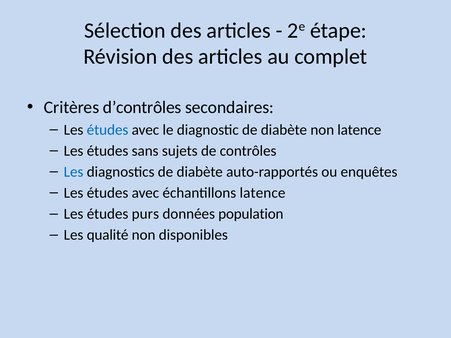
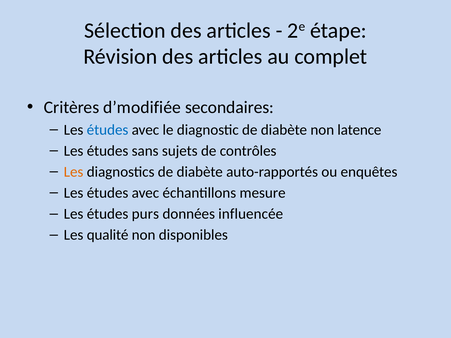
d’contrôles: d’contrôles -> d’modifiée (142, 107)
Les colour: blue -> orange (74, 172)
échantillons latence: latence -> mesure (263, 193)
population: population -> influencée (251, 214)
